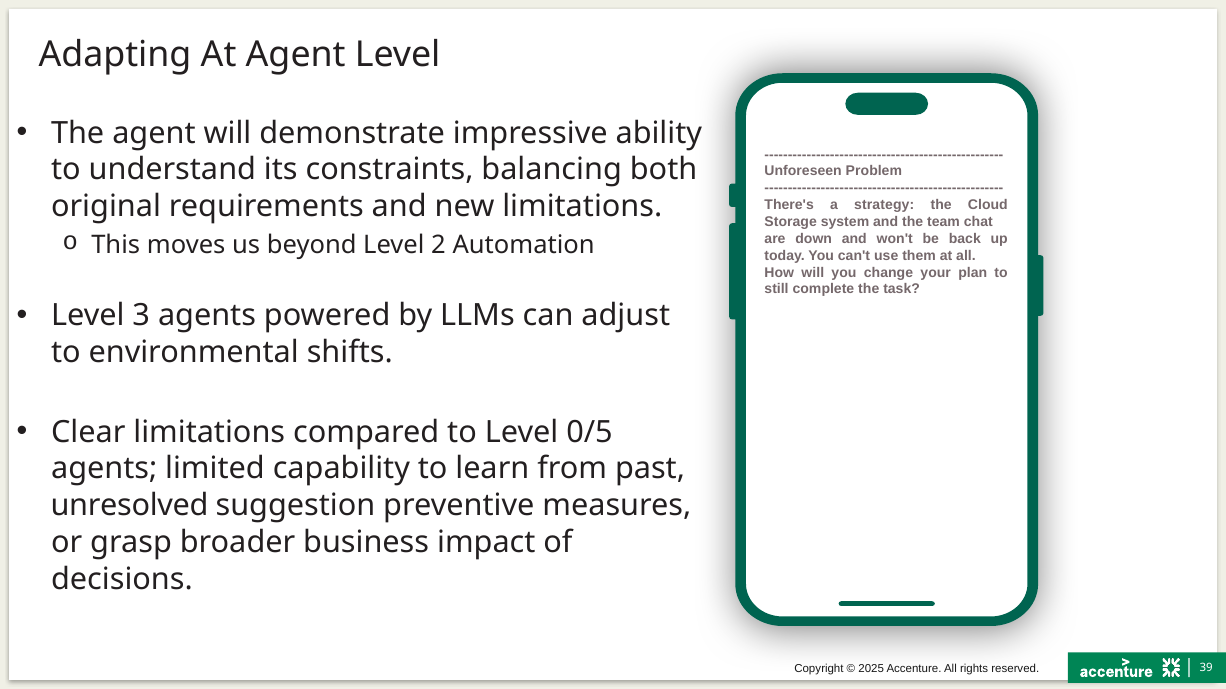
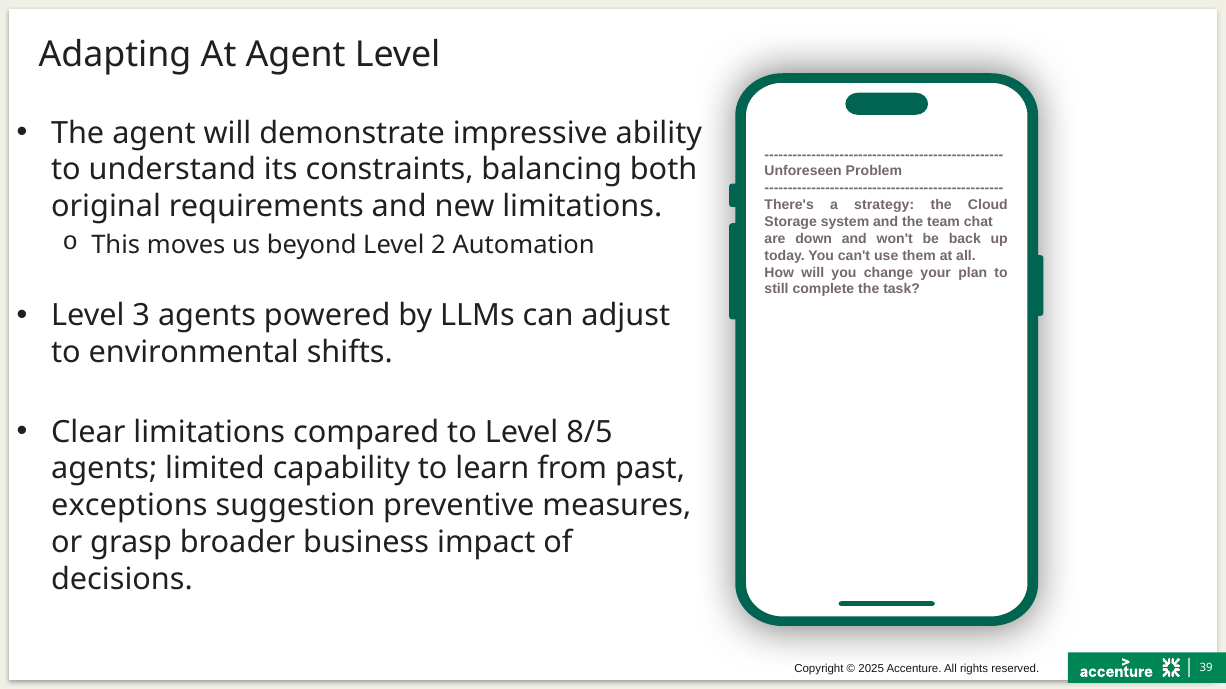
0/5: 0/5 -> 8/5 (590, 432)
unresolved: unresolved -> exceptions (129, 506)
